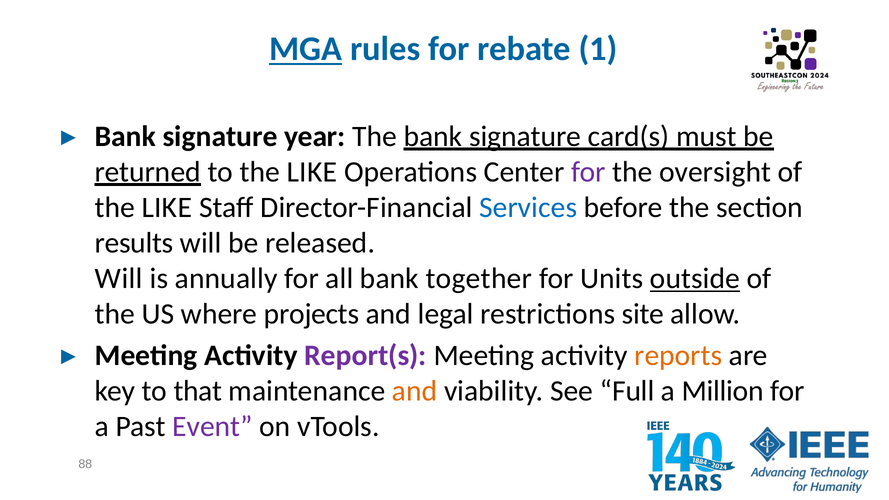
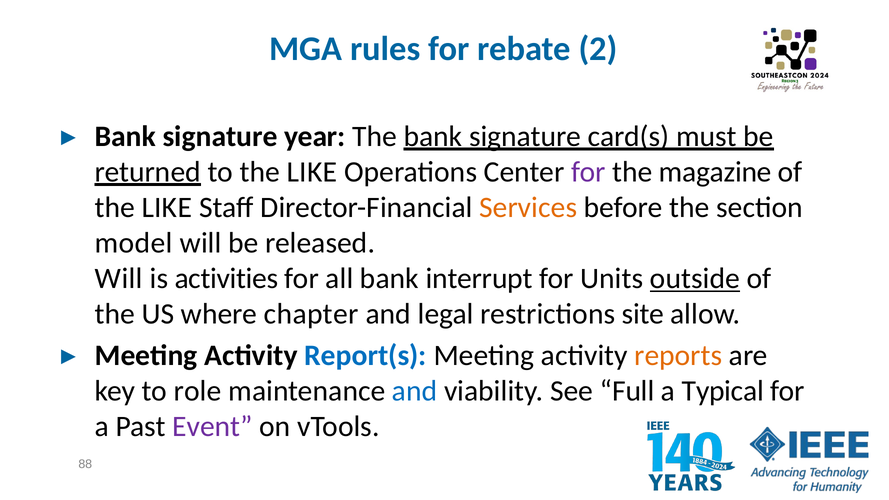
MGA underline: present -> none (306, 49)
1: 1 -> 2 (598, 49)
oversight: oversight -> magazine (715, 172)
Services colour: blue -> orange (528, 207)
results: results -> model (134, 243)
annually: annually -> activities (226, 279)
together: together -> interrupt (479, 279)
projects: projects -> chapter (311, 314)
Report(s colour: purple -> blue (365, 356)
that: that -> role (198, 391)
and colour: orange -> blue (415, 391)
Million: Million -> Typical (723, 391)
